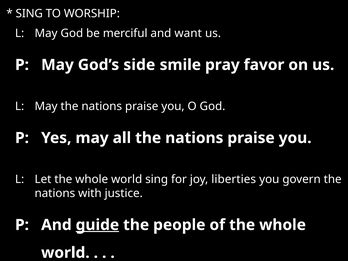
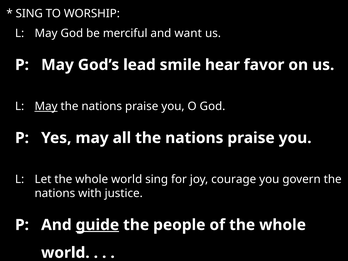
side: side -> lead (139, 65)
pray: pray -> hear (222, 65)
May underline: none -> present (46, 106)
liberties: liberties -> courage (234, 179)
